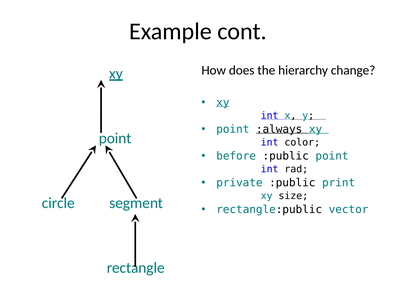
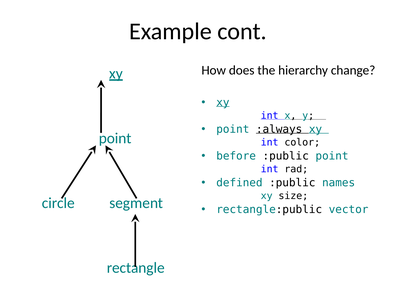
private: private -> defined (239, 182)
print: print -> names (339, 182)
